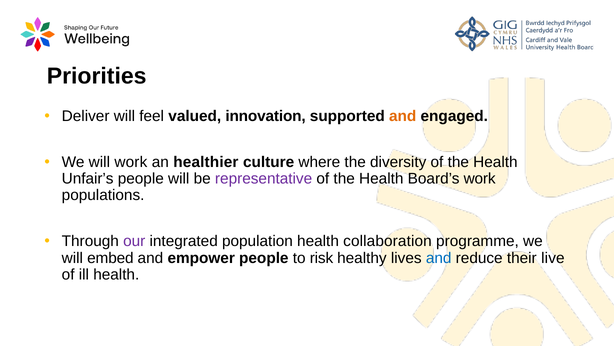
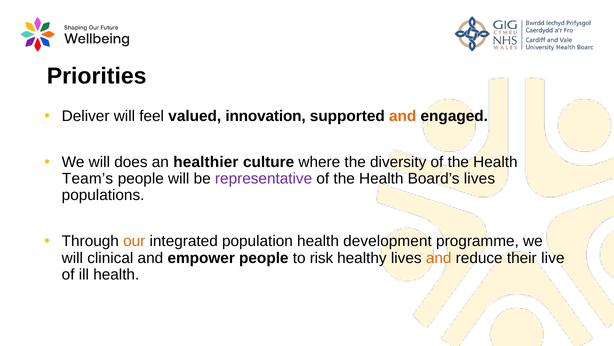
will work: work -> does (131, 162)
Unfair’s: Unfair’s -> Team’s (88, 178)
Board’s work: work -> lives (479, 178)
our colour: purple -> orange (134, 241)
collaboration: collaboration -> development (387, 241)
embed: embed -> clinical (110, 257)
and colour: blue -> orange (439, 257)
